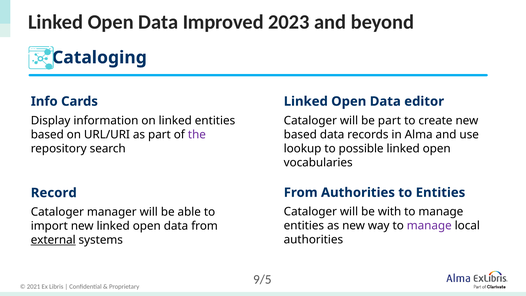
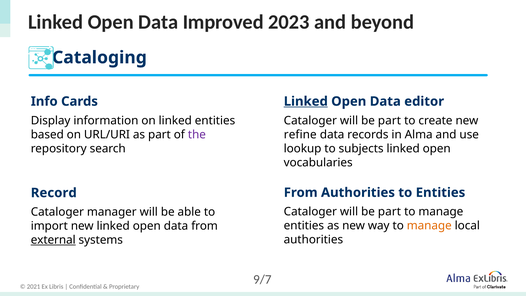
Linked underline: none -> present (306, 101)
based: based -> refine (300, 135)
possible: possible -> subjects (361, 149)
with: with -> part (389, 212)
manage colour: purple -> orange (429, 226)
9/5: 9/5 -> 9/7 (262, 280)
